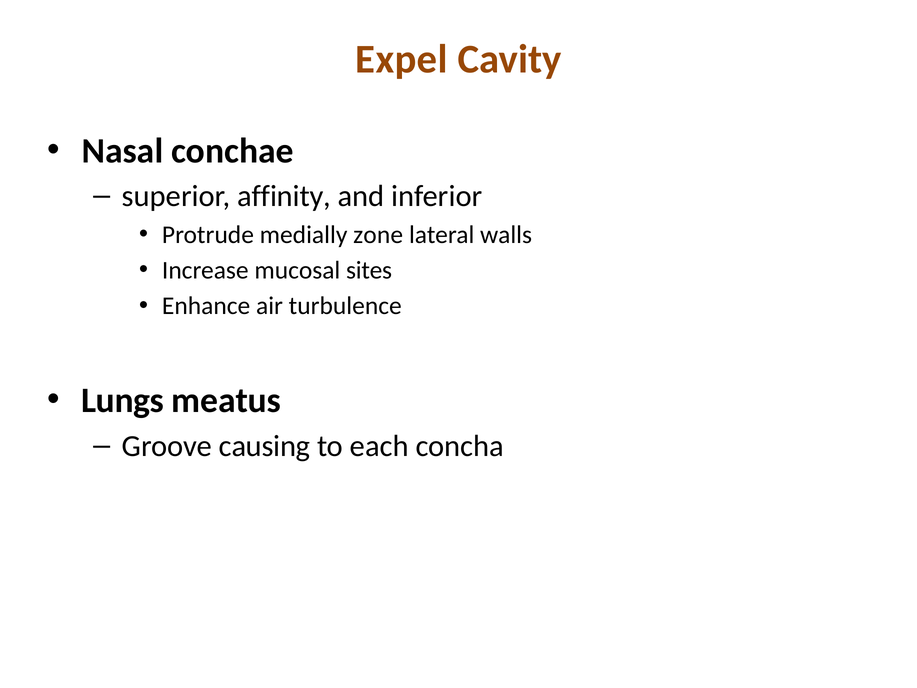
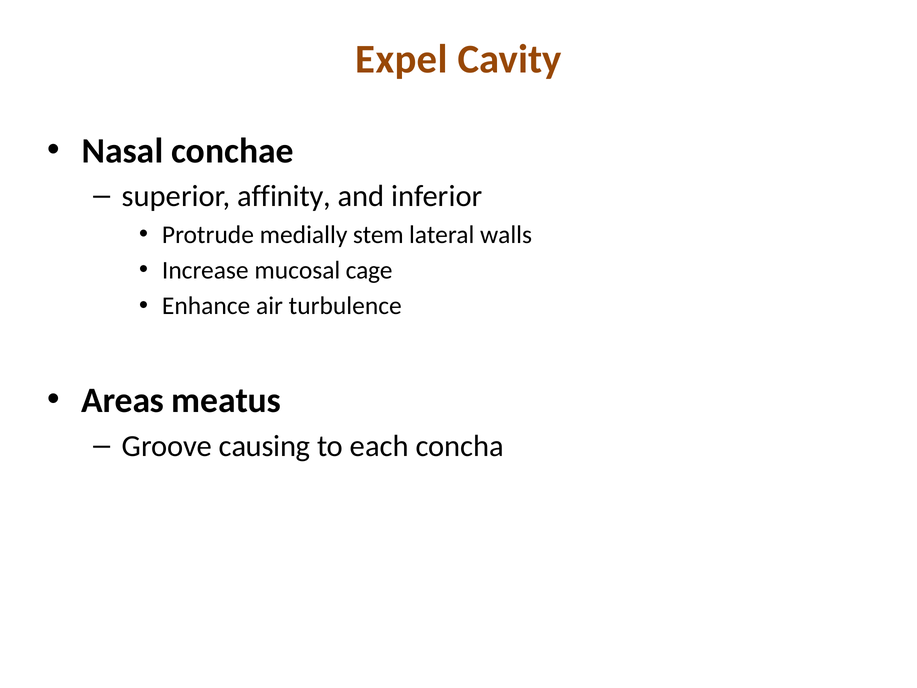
zone: zone -> stem (378, 235)
sites: sites -> cage (369, 270)
Lungs: Lungs -> Areas (123, 400)
